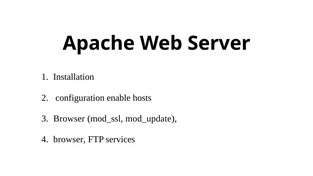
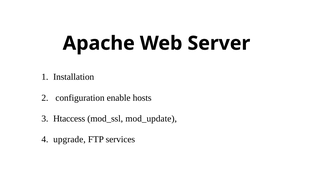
Browser: Browser -> Htaccess (69, 119)
browser: browser -> upgrade (69, 139)
